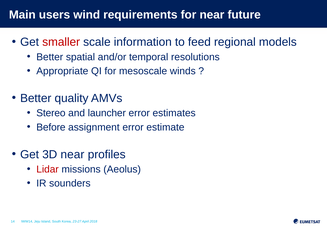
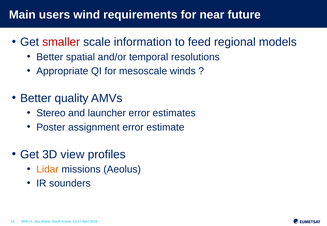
Before: Before -> Poster (51, 127)
3D near: near -> view (72, 155)
Lidar colour: red -> orange (48, 170)
